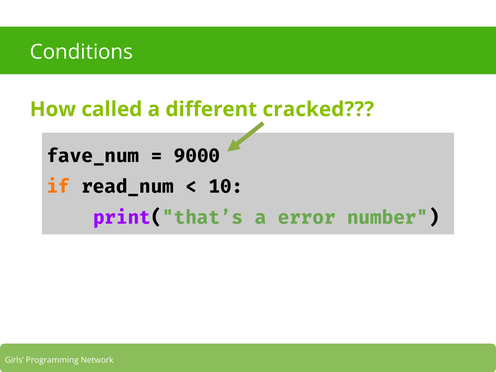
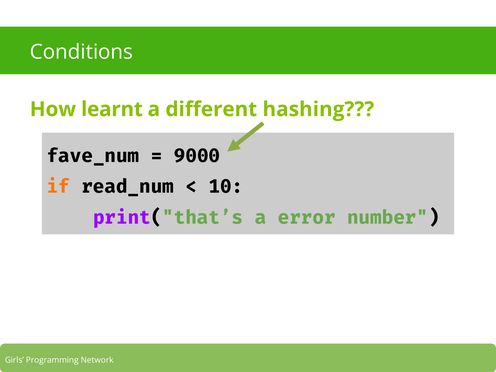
called: called -> learnt (112, 109)
cracked: cracked -> hashing (318, 109)
